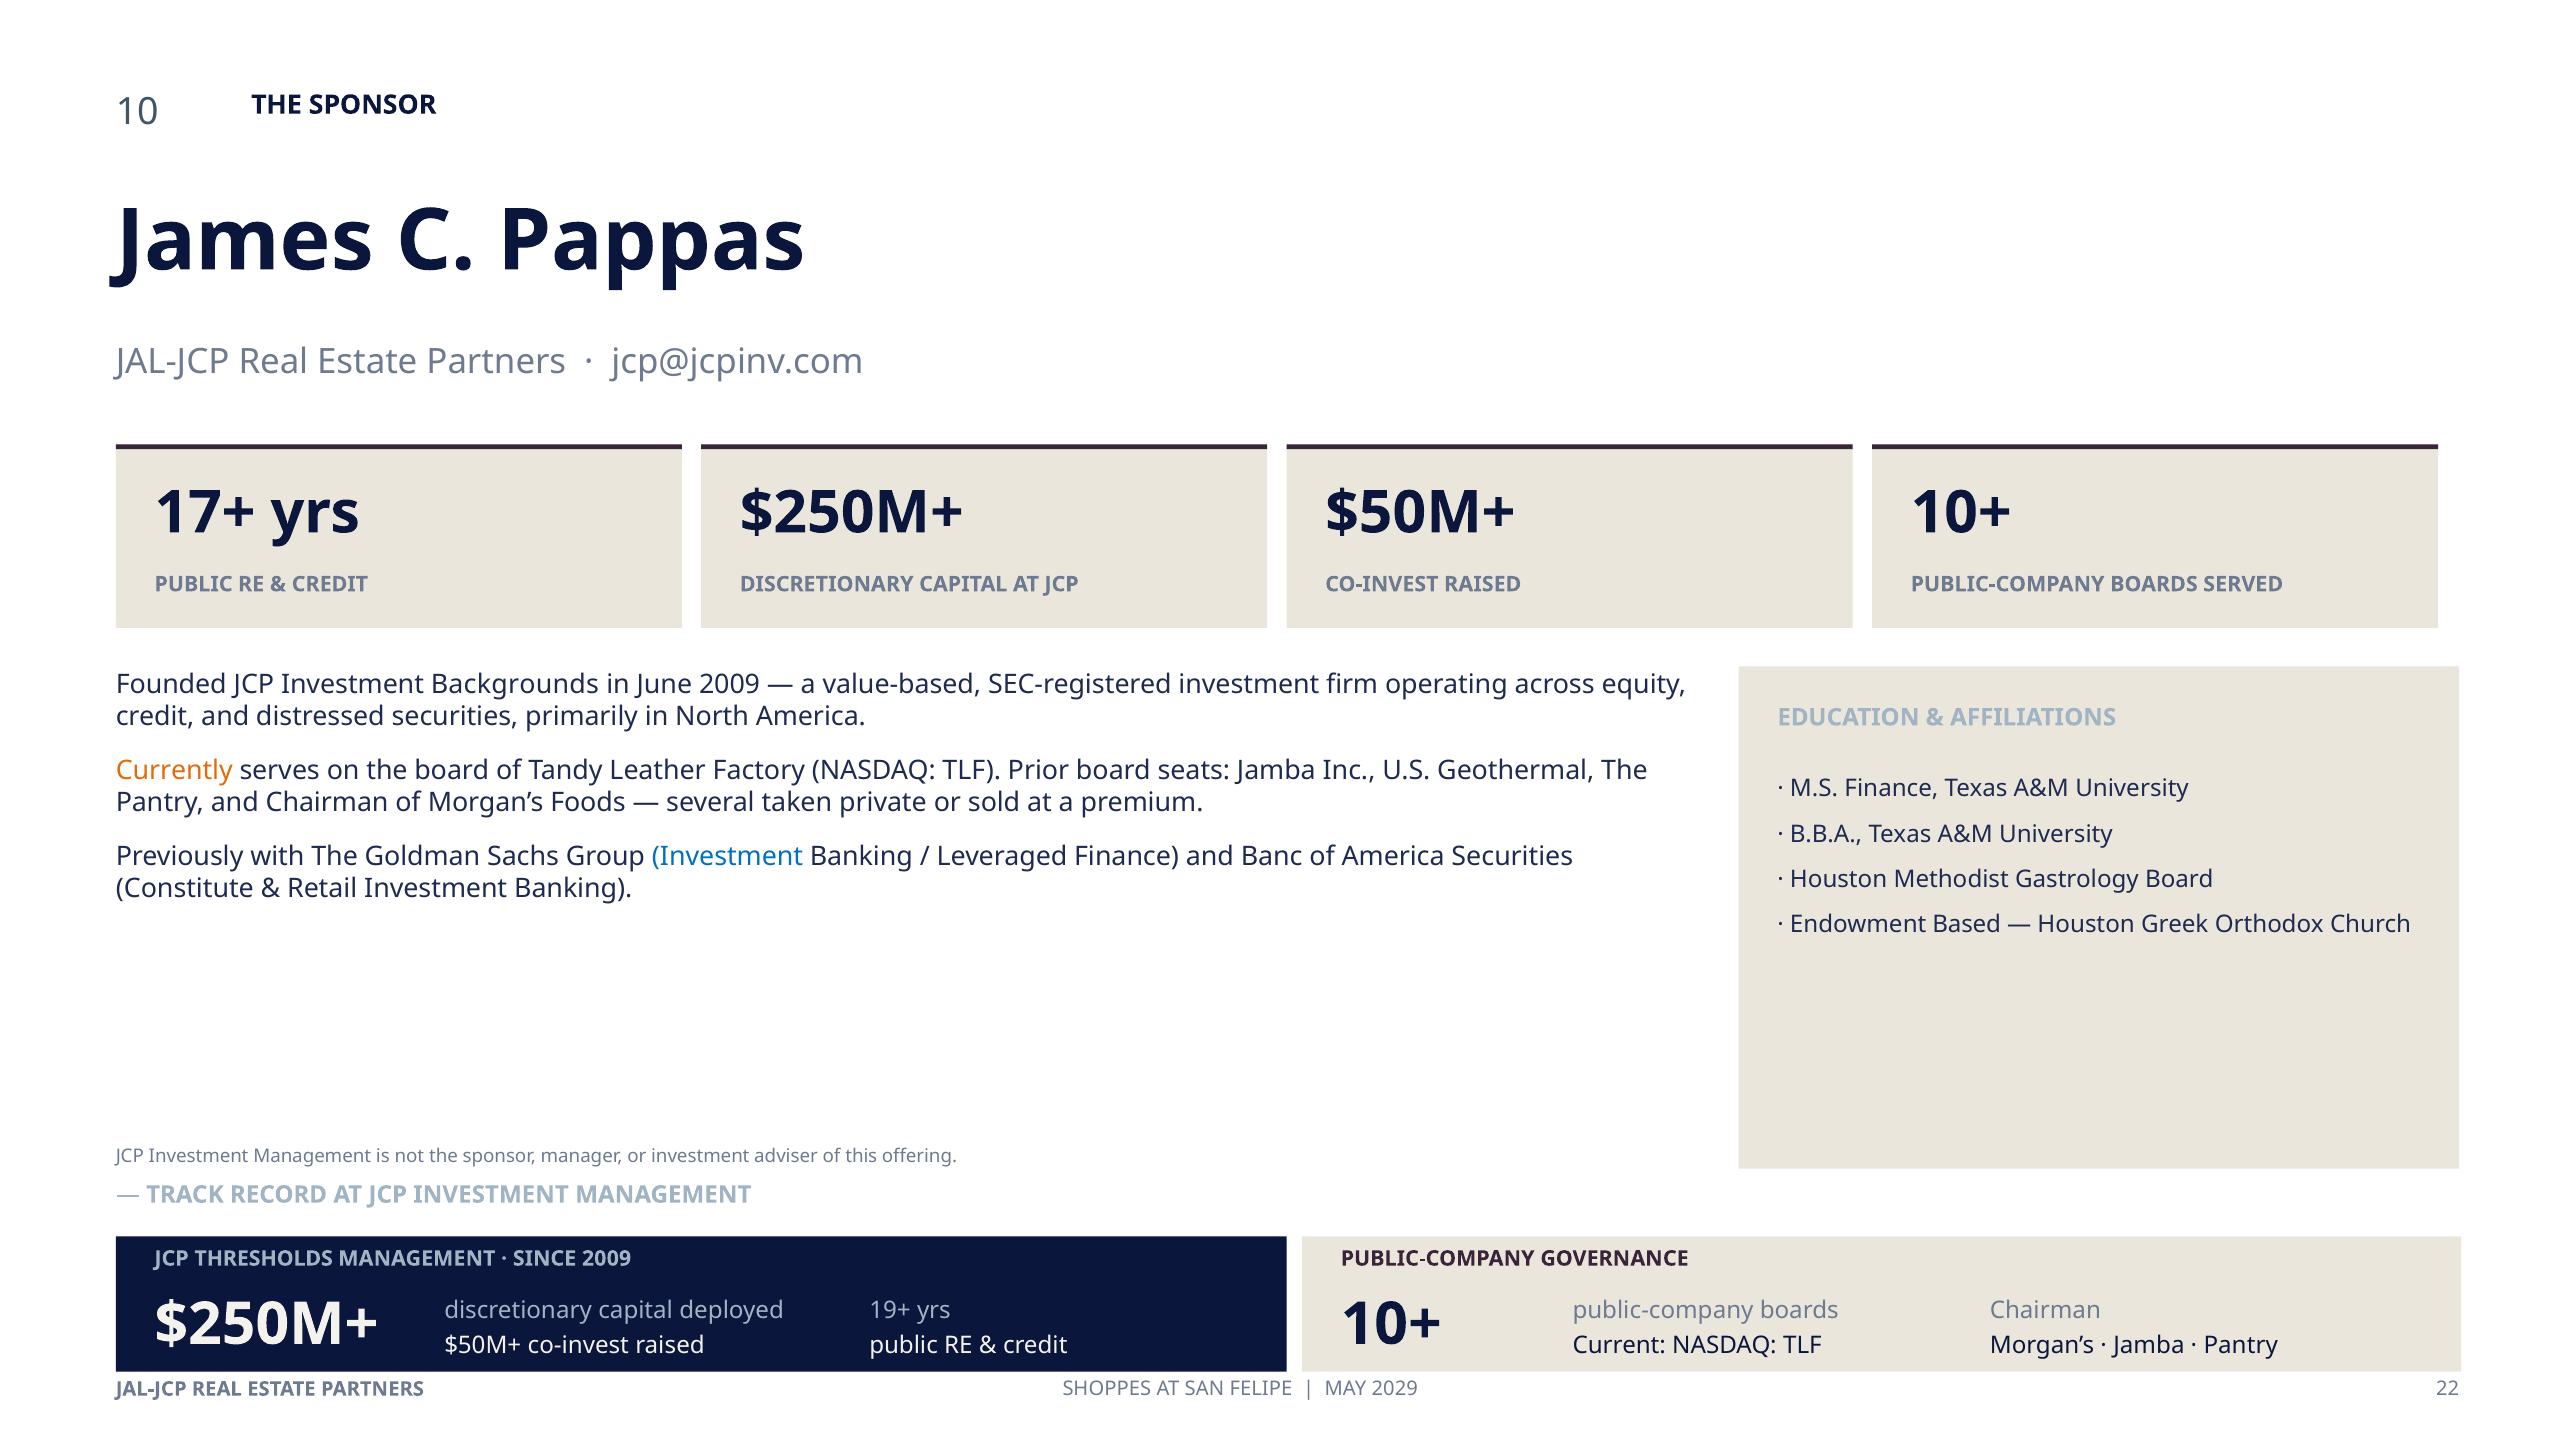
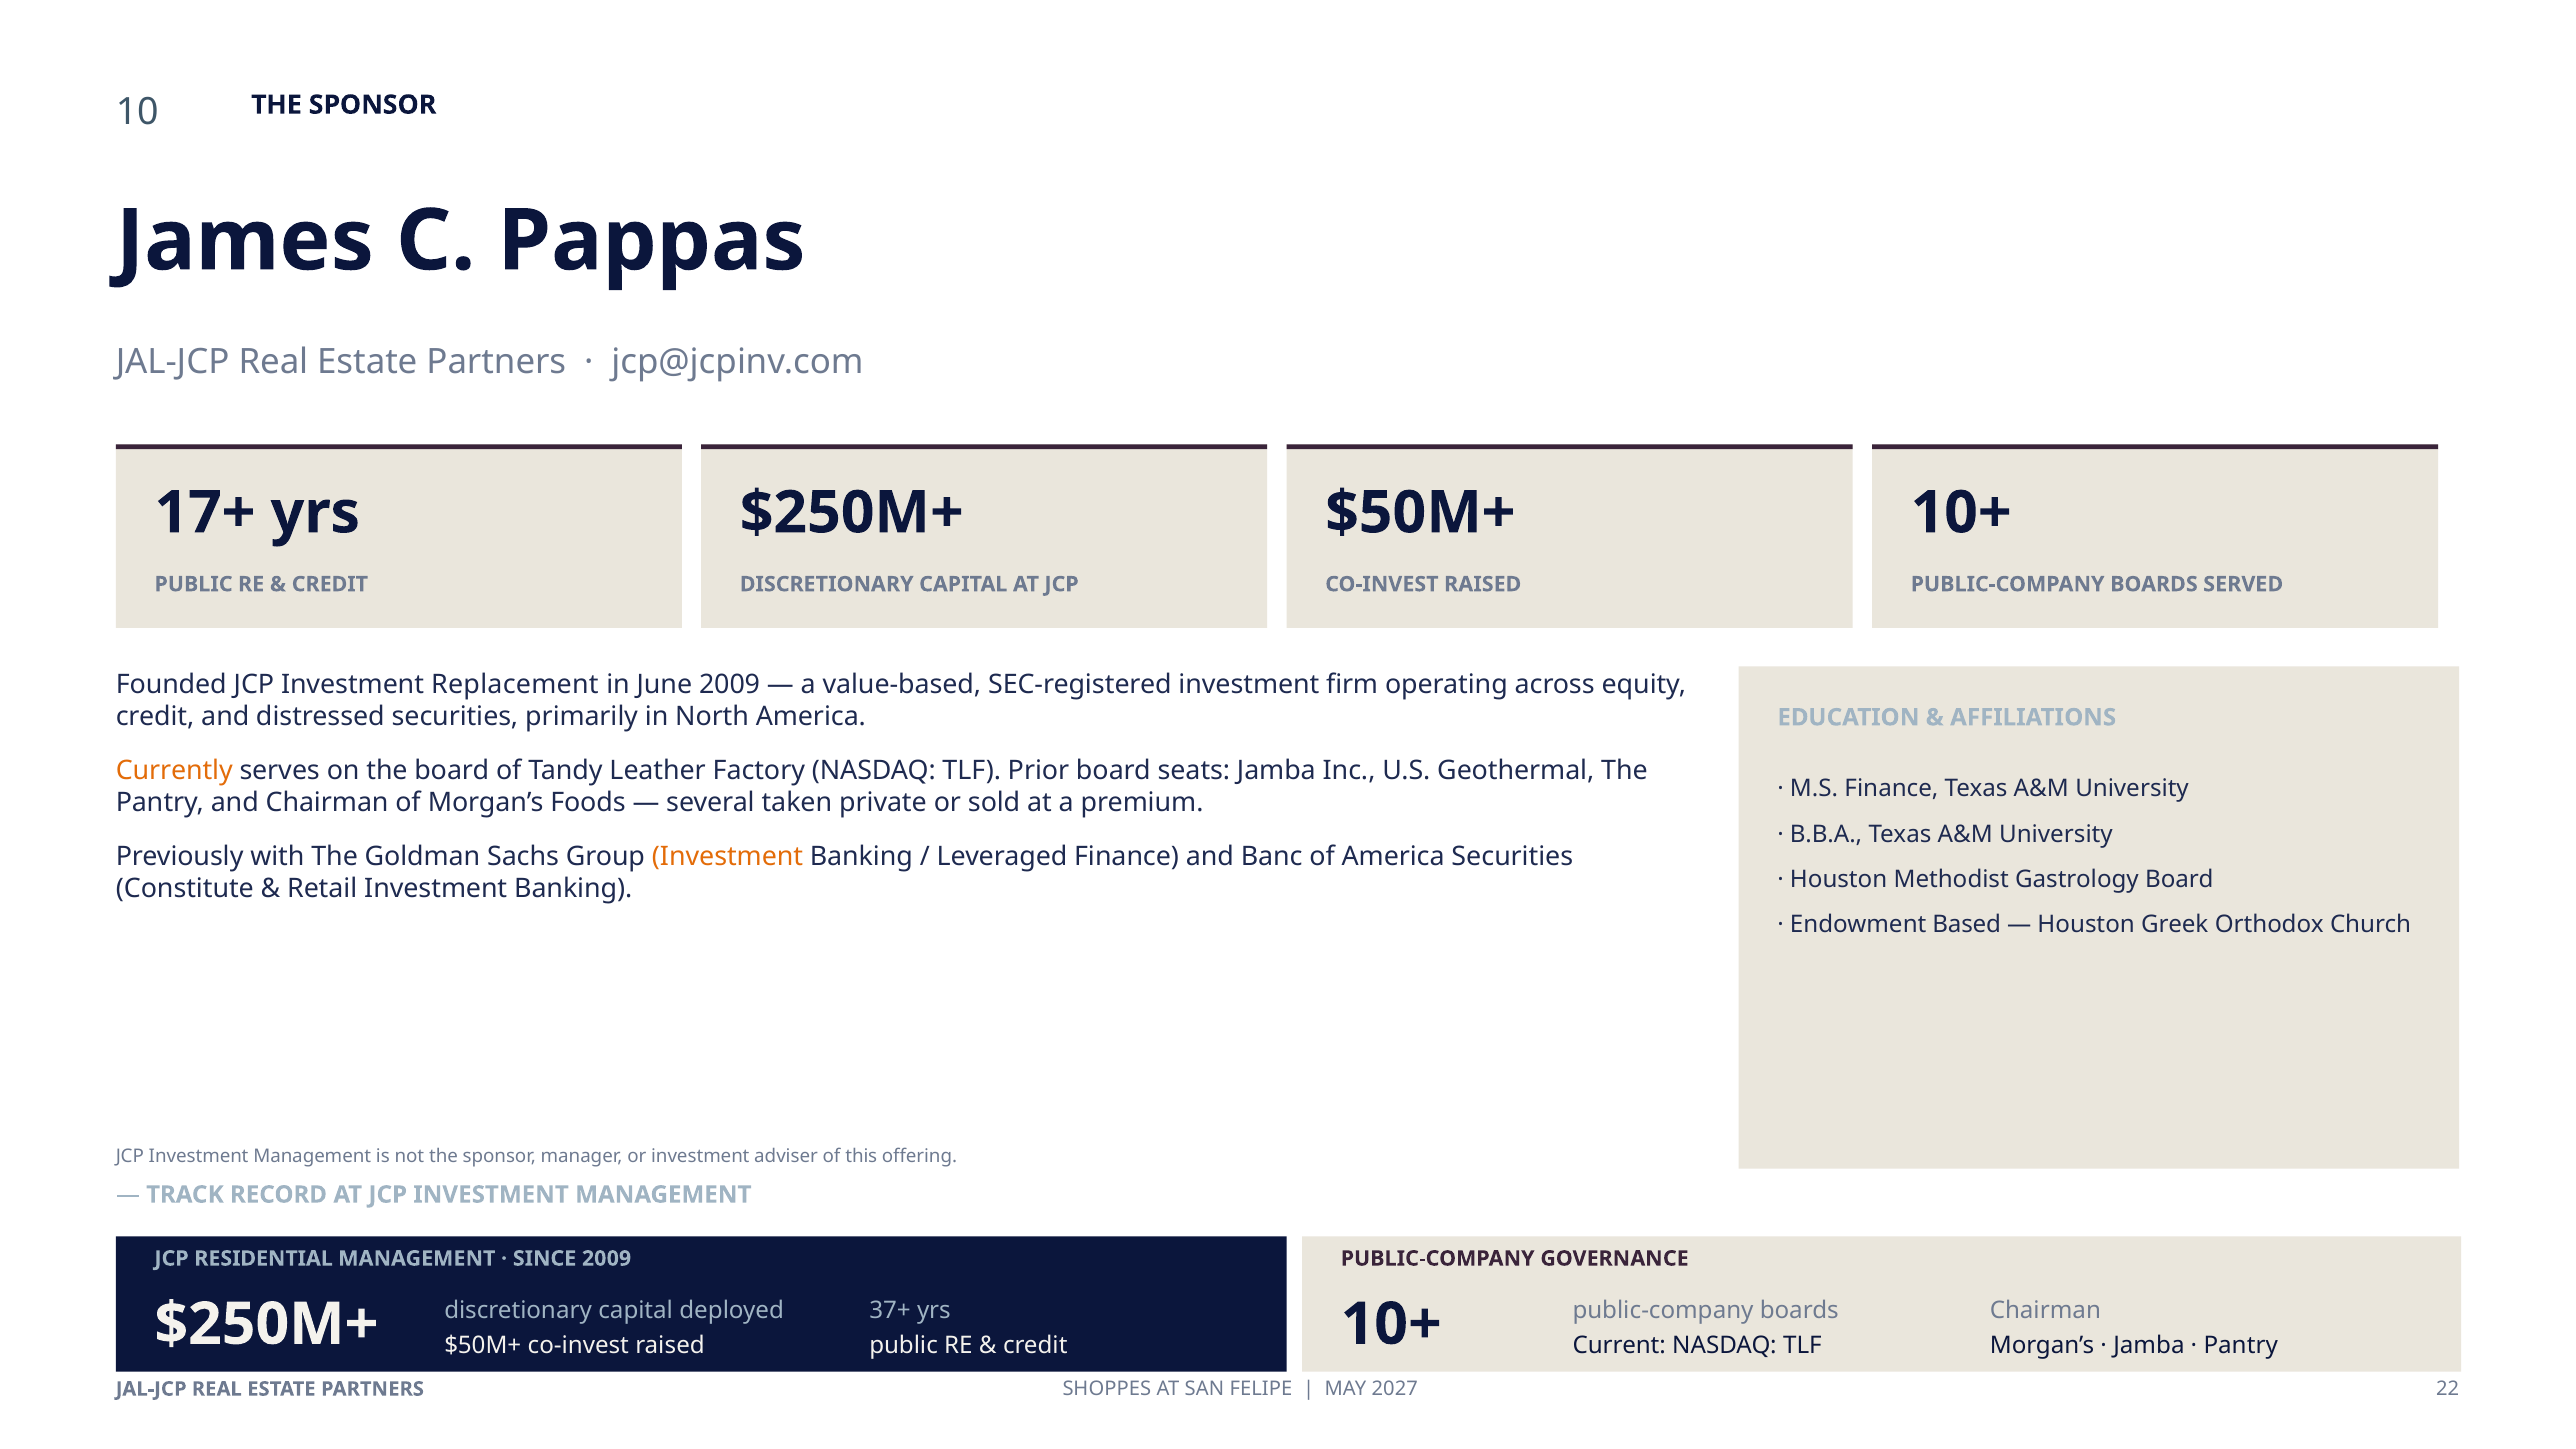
Backgrounds: Backgrounds -> Replacement (515, 684)
Investment colour: blue -> orange (728, 856)
THRESHOLDS: THRESHOLDS -> RESIDENTIAL (264, 1259)
19+: 19+ -> 37+ (890, 1311)
2029: 2029 -> 2027 (1395, 1389)
